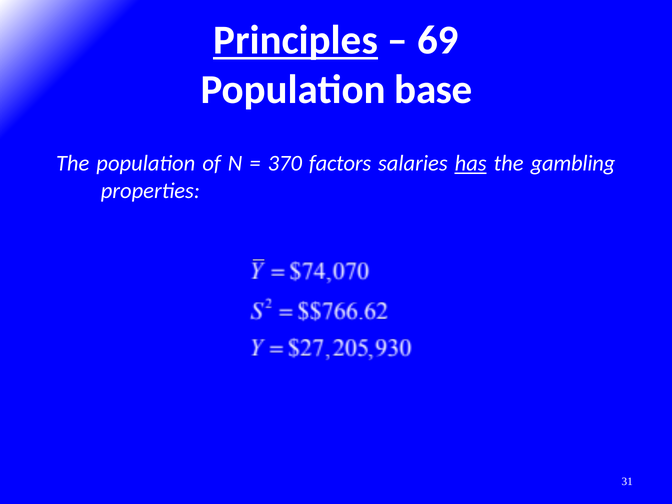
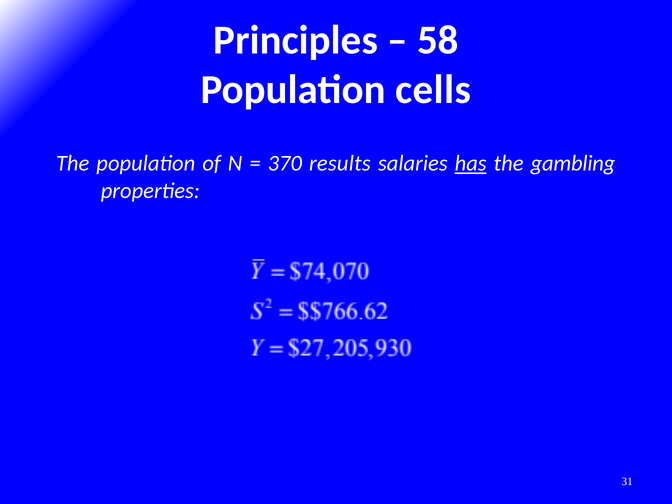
Principles underline: present -> none (296, 40)
69: 69 -> 58 (438, 40)
base: base -> cells (433, 90)
factors: factors -> results (340, 164)
